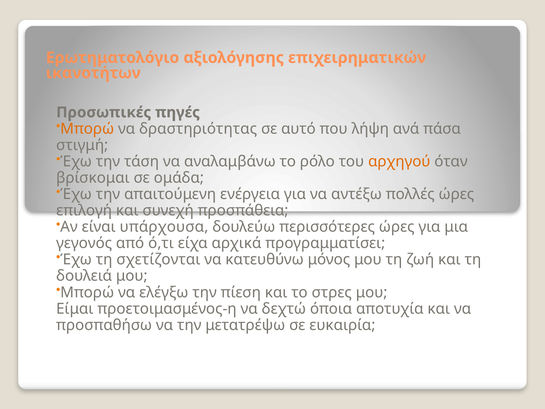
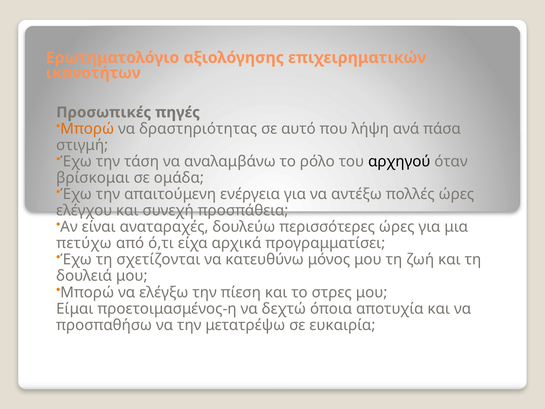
αρχηγού colour: orange -> black (399, 161)
επιλογή: επιλογή -> ελέγχου (84, 210)
υπάρχουσα: υπάρχουσα -> αναταραχές (164, 227)
γεγονός: γεγονός -> πετύχω (84, 243)
